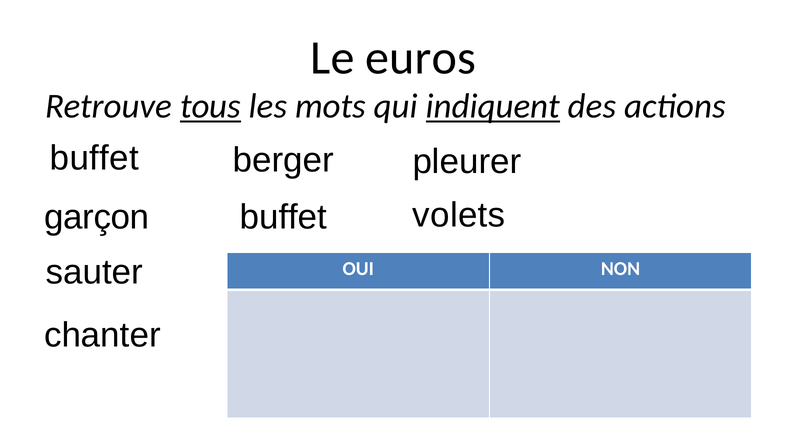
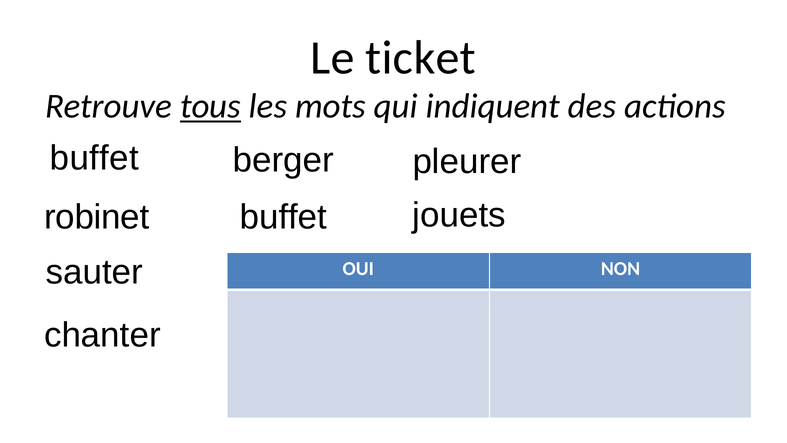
euros: euros -> ticket (421, 58)
indiquent underline: present -> none (493, 106)
volets: volets -> jouets (459, 215)
garçon: garçon -> robinet (97, 217)
